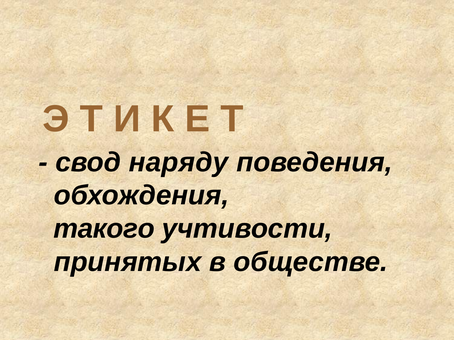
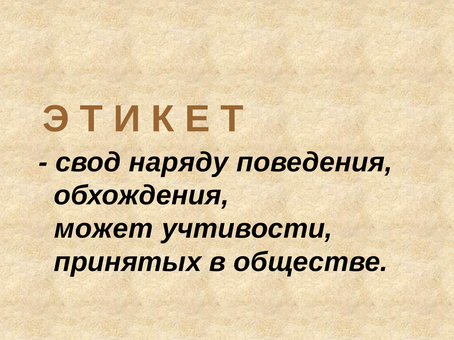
такого: такого -> может (104, 229)
